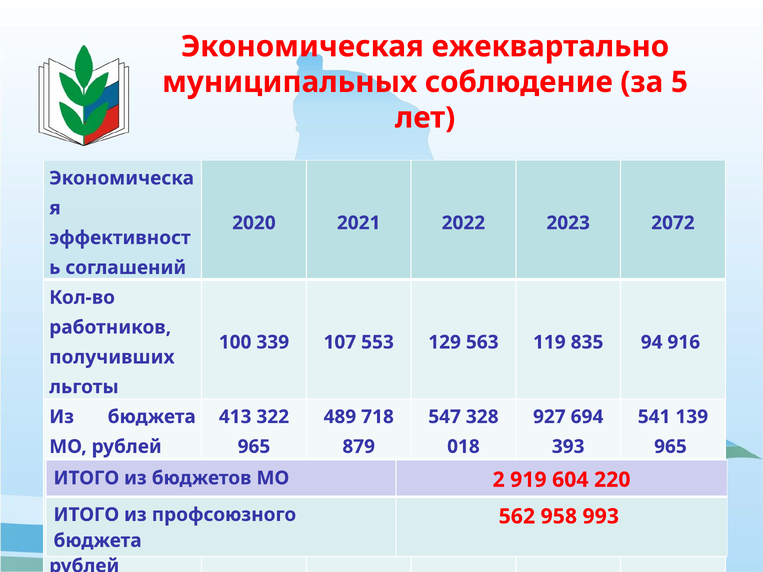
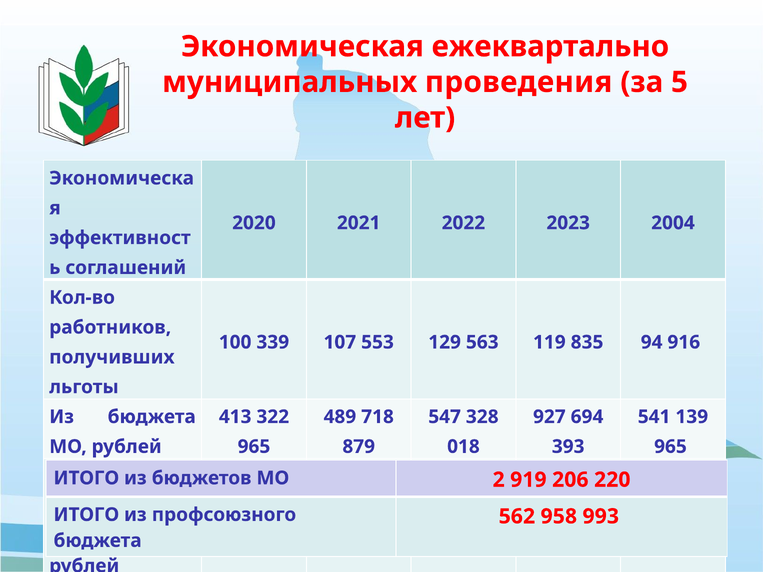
соблюдение: соблюдение -> проведения (519, 82)
2072: 2072 -> 2004 (673, 223)
604: 604 -> 206 (570, 480)
